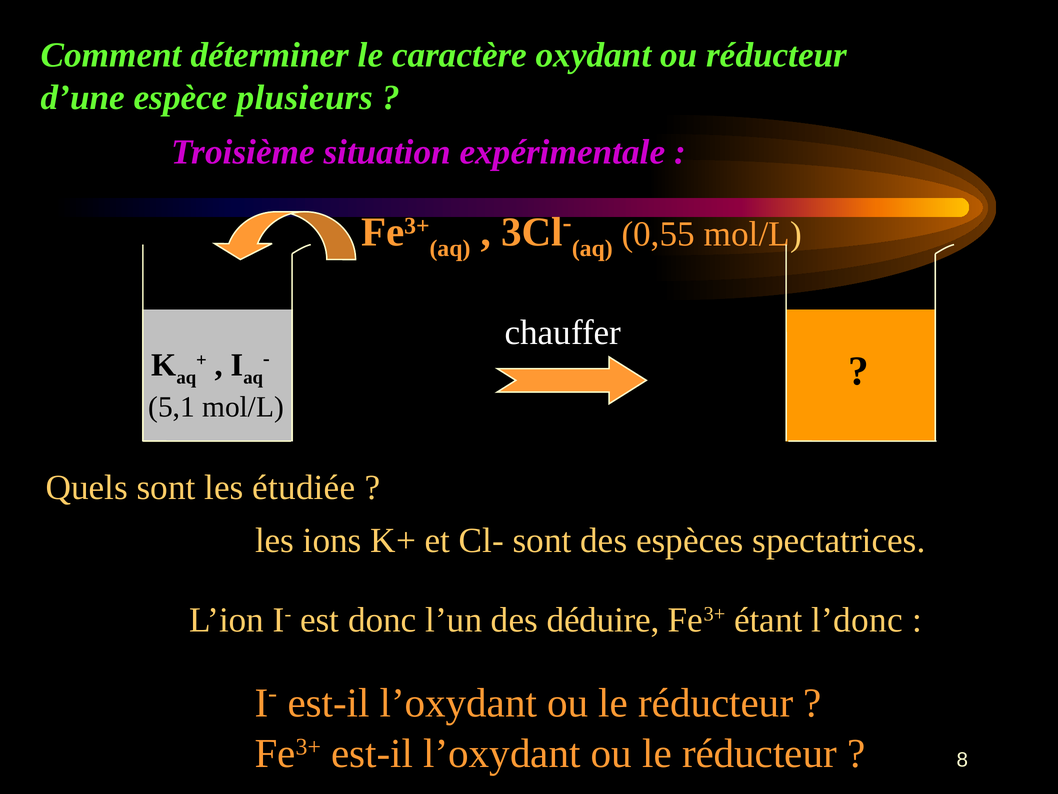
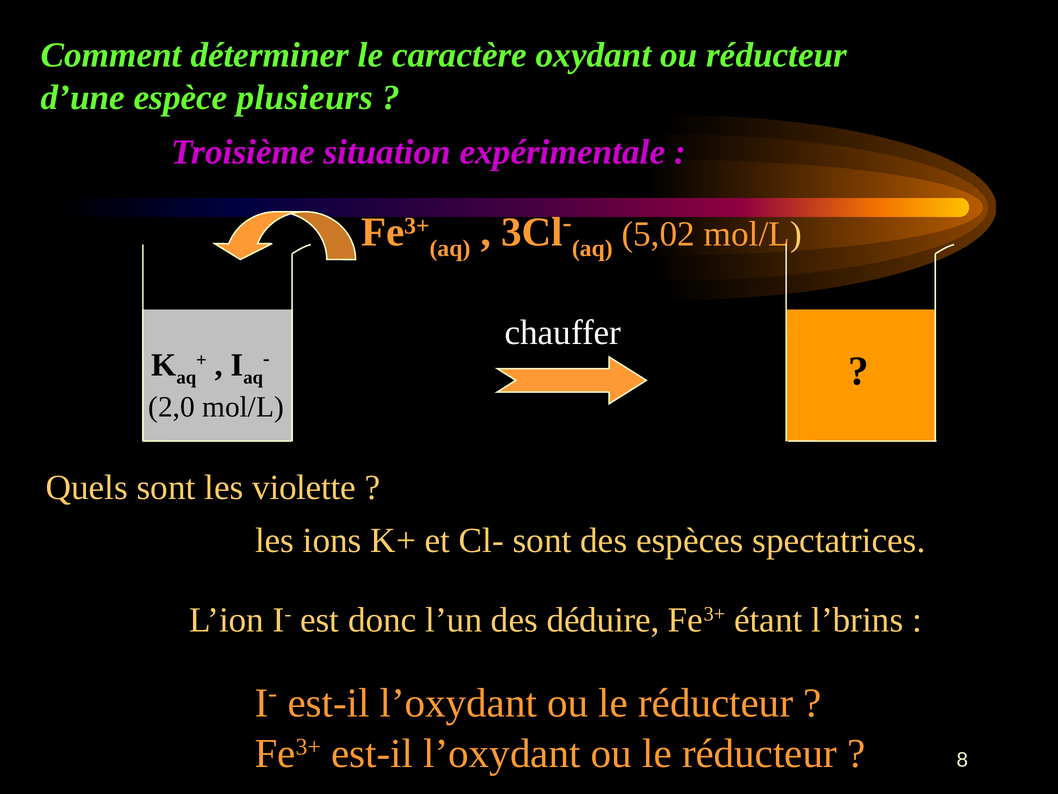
0,55: 0,55 -> 5,02 (658, 234)
5,1: 5,1 -> 2,0 (172, 407)
étudiée: étudiée -> violette (304, 487)
l’donc: l’donc -> l’brins (857, 620)
